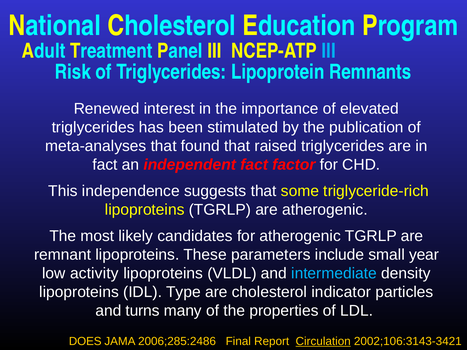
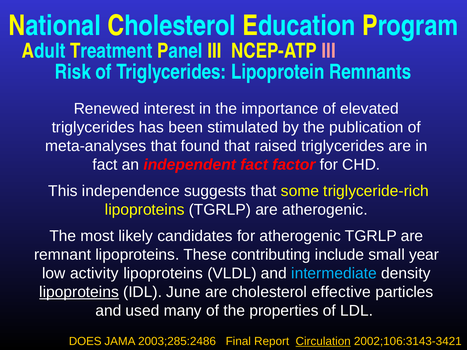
III colour: light blue -> pink (329, 51)
parameters: parameters -> contributing (271, 255)
lipoproteins underline: none -> present (79, 292)
Type: Type -> June (183, 292)
indicator: indicator -> effective (341, 292)
turns: turns -> used (143, 311)
2006;285:2486: 2006;285:2486 -> 2003;285:2486 (177, 342)
